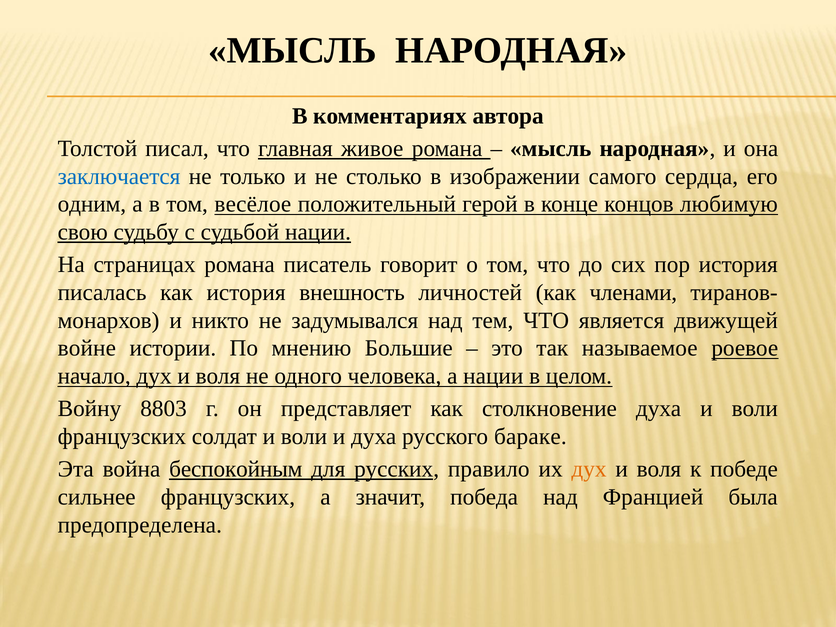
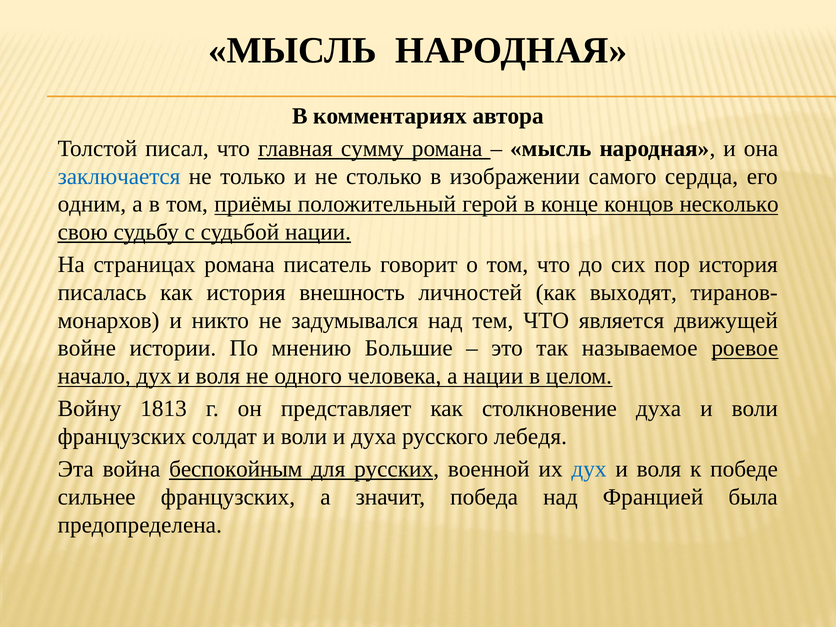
живое: живое -> сумму (372, 149)
весёлое: весёлое -> приёмы (253, 204)
любимую: любимую -> несколько (729, 204)
членами: членами -> выходят (633, 293)
8803: 8803 -> 1813 (164, 409)
бараке: бараке -> лебедя (530, 437)
правило: правило -> военной (489, 469)
дух colour: orange -> blue (589, 469)
